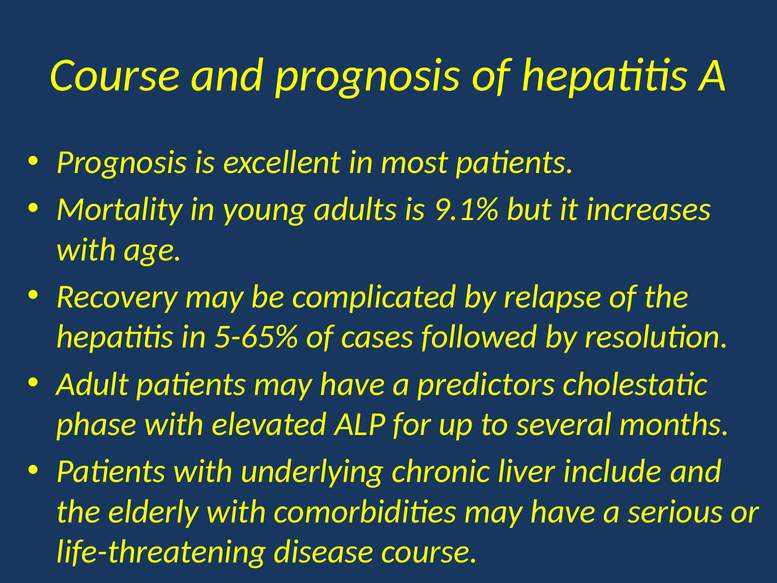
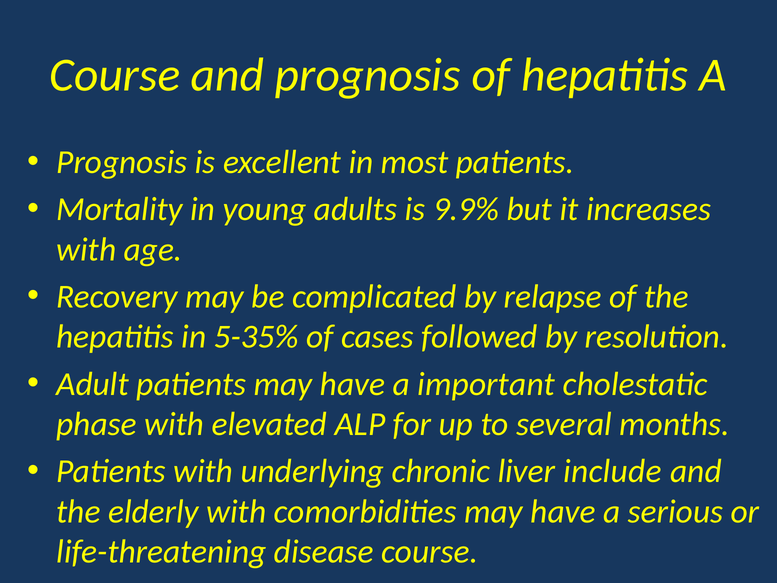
9.1%: 9.1% -> 9.9% (466, 209)
5-65%: 5-65% -> 5-35% (256, 337)
predictors: predictors -> important (486, 384)
